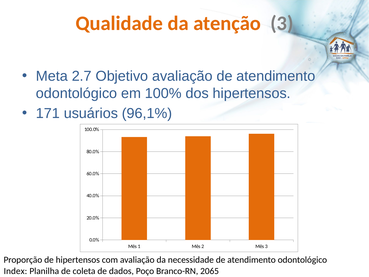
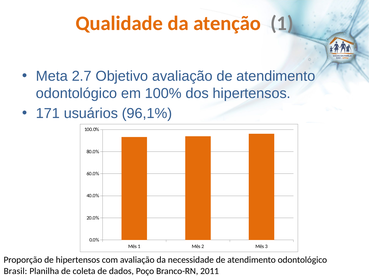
atenção 3: 3 -> 1 (282, 23)
Index: Index -> Brasil (15, 271)
2065: 2065 -> 2011 (210, 271)
